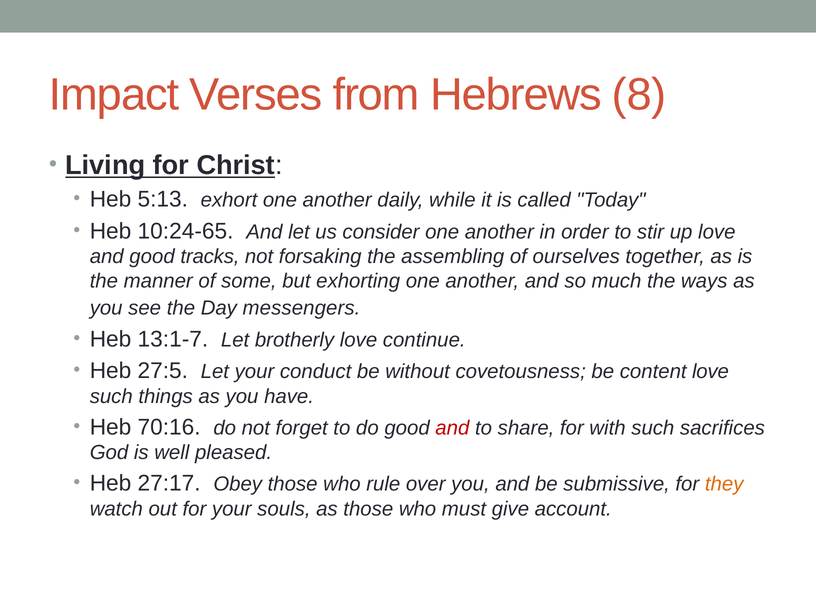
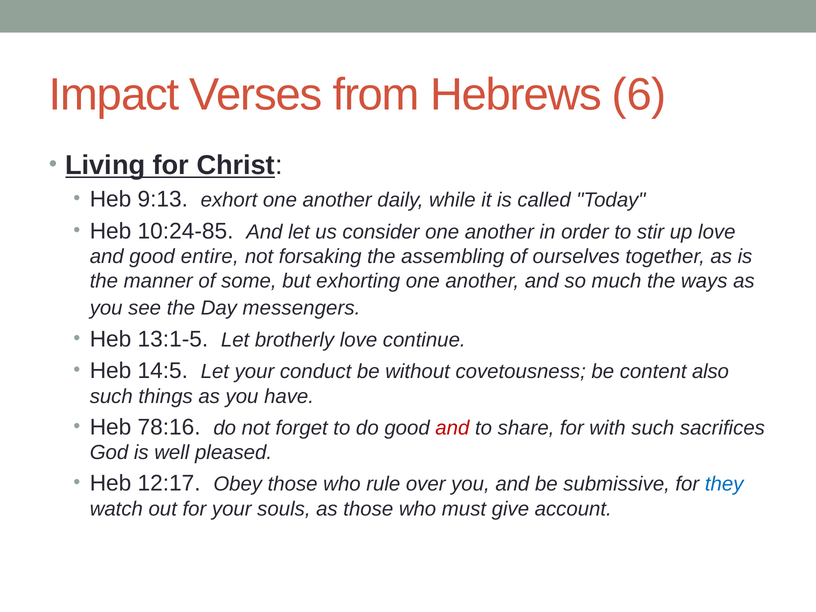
8: 8 -> 6 (639, 95)
5:13: 5:13 -> 9:13 (163, 199)
10:24-65: 10:24-65 -> 10:24-85 (186, 231)
tracks: tracks -> entire (210, 257)
13:1-7: 13:1-7 -> 13:1-5 (173, 339)
27:5: 27:5 -> 14:5 (163, 371)
content love: love -> also (710, 372)
70:16: 70:16 -> 78:16 (169, 427)
27:17: 27:17 -> 12:17 (169, 483)
they colour: orange -> blue (724, 484)
